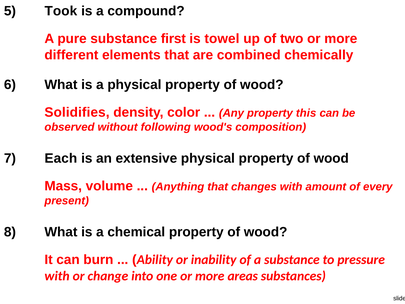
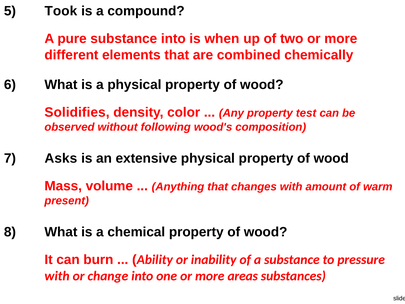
substance first: first -> into (173, 39)
towel: towel -> when (222, 39)
this: this -> test (306, 113)
Each: Each -> Asks (61, 158)
every: every -> warm (378, 187)
